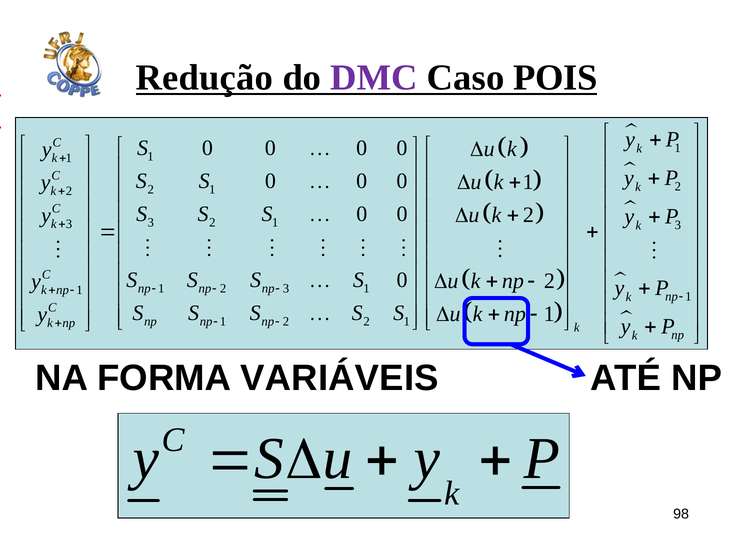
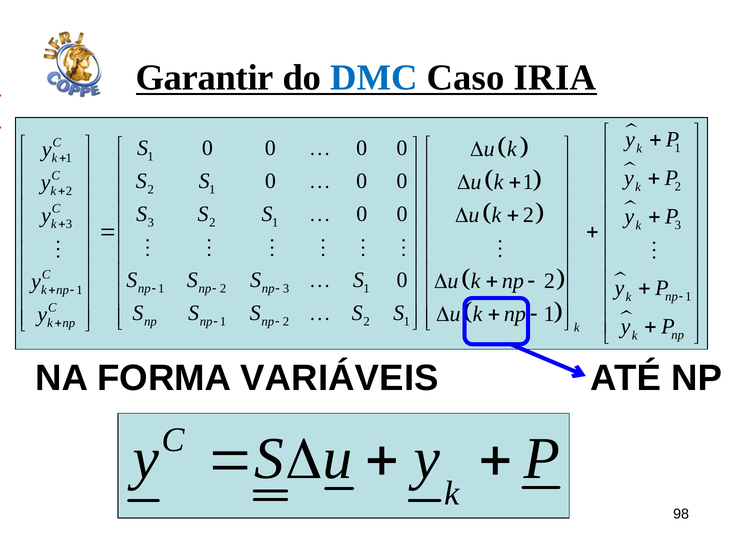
Redução: Redução -> Garantir (205, 78)
DMC colour: purple -> blue (374, 78)
POIS: POIS -> IRIA (555, 78)
